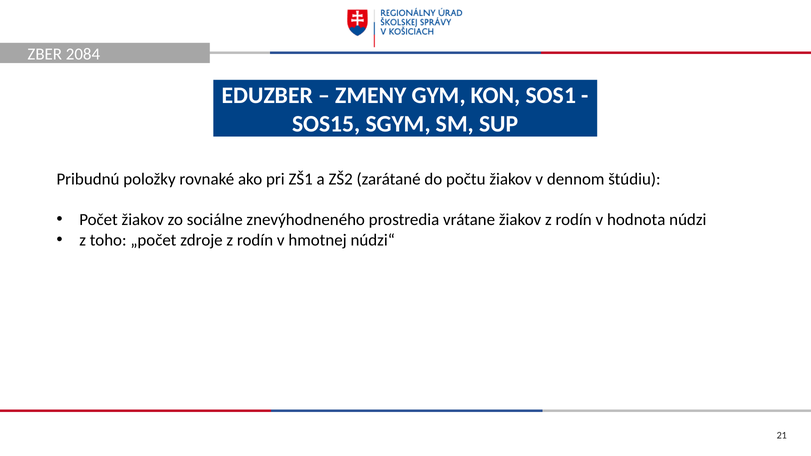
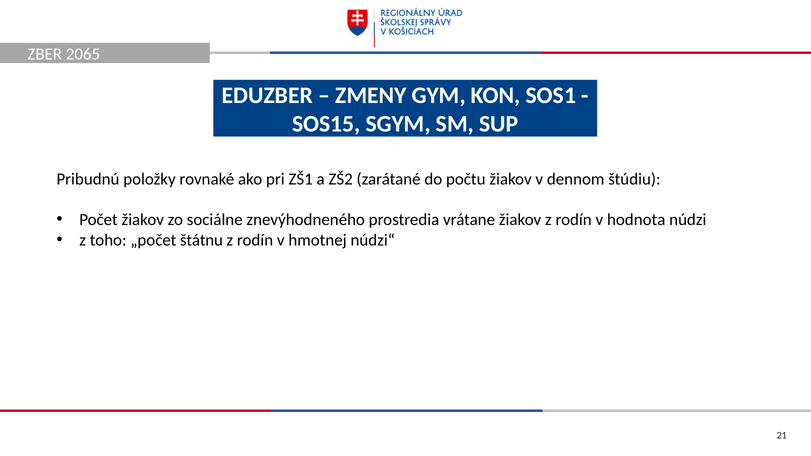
2084: 2084 -> 2065 (83, 54)
zdroje: zdroje -> štátnu (201, 240)
